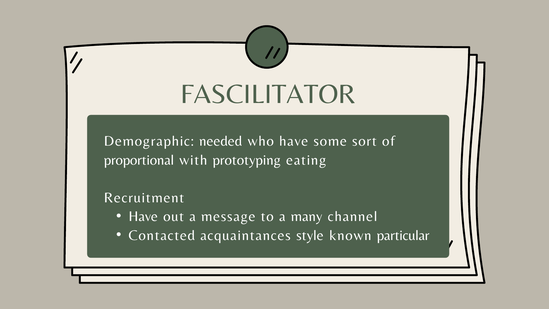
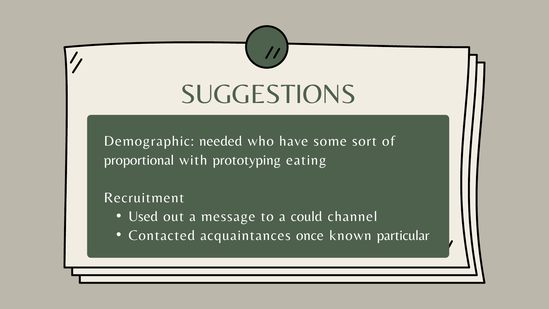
FASCILITATOR: FASCILITATOR -> SUGGESTIONS (268, 94)
Have: Have -> Used (143, 216)
many: many -> could (307, 216)
style: style -> once (310, 235)
